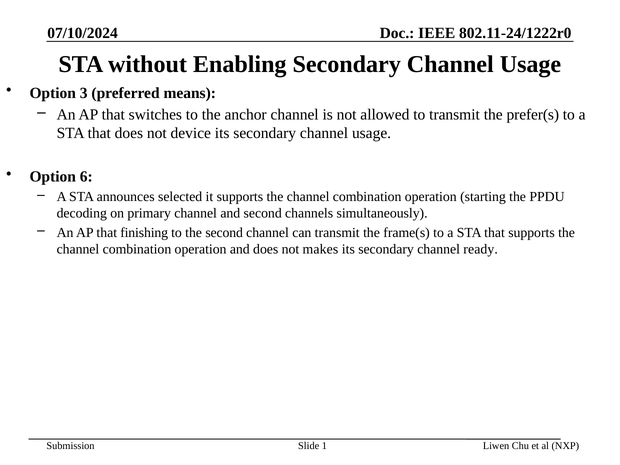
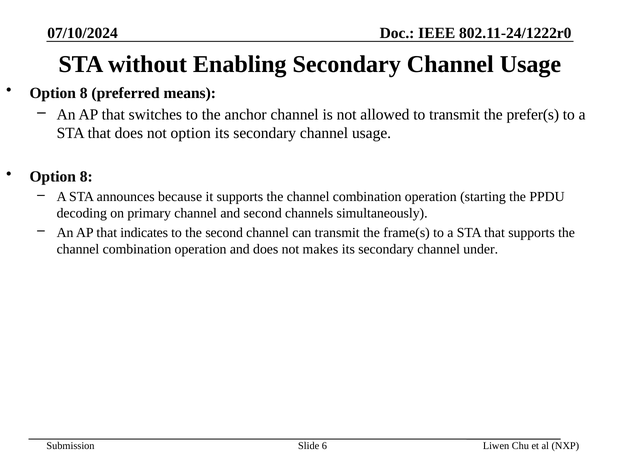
3: 3 -> 8 (84, 93)
not device: device -> option (191, 133)
6: 6 -> 8 (86, 177)
selected: selected -> because (180, 197)
finishing: finishing -> indicates (144, 233)
ready: ready -> under (481, 249)
1: 1 -> 6 (324, 446)
